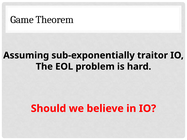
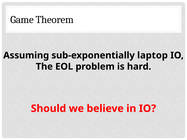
traitor: traitor -> laptop (152, 55)
